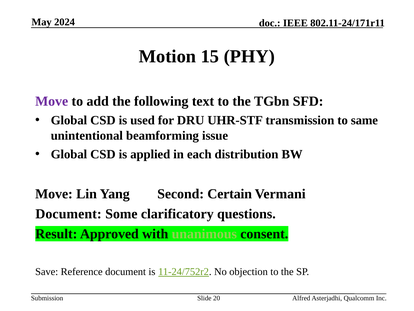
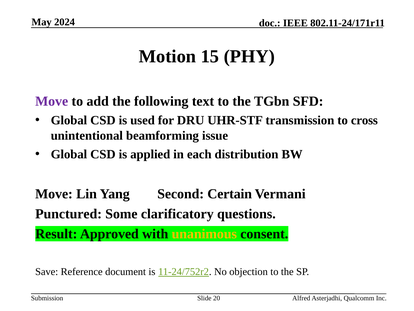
same: same -> cross (364, 120)
Document: Document -> Punctured (69, 214)
unanimous colour: light green -> yellow (204, 234)
